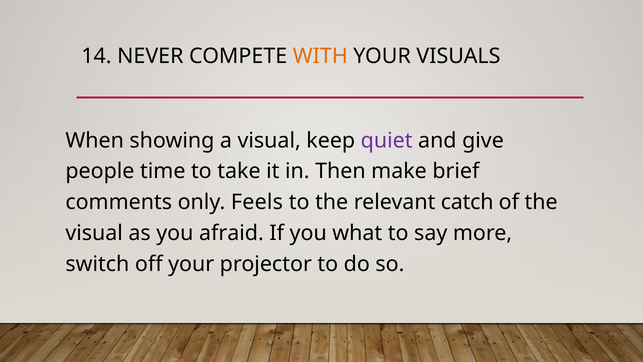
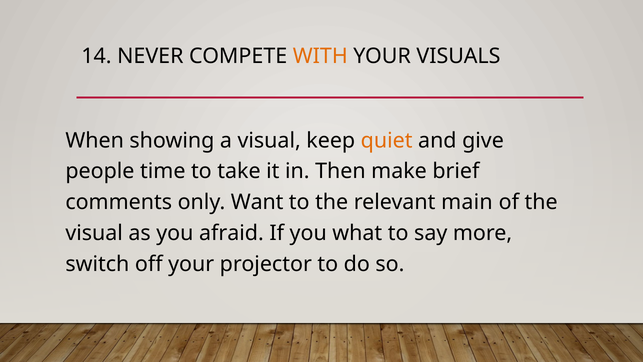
quiet colour: purple -> orange (387, 140)
Feels: Feels -> Want (257, 202)
catch: catch -> main (467, 202)
